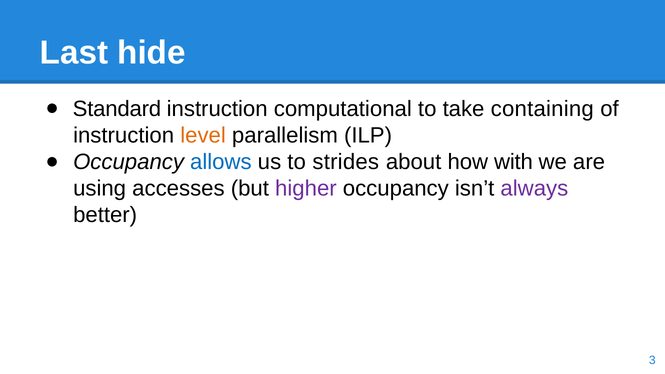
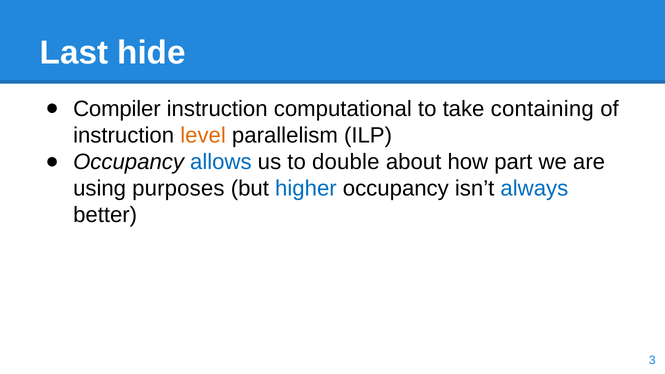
Standard: Standard -> Compiler (117, 109)
strides: strides -> double (346, 162)
with: with -> part (513, 162)
accesses: accesses -> purposes (178, 189)
higher colour: purple -> blue (306, 189)
always colour: purple -> blue (534, 189)
